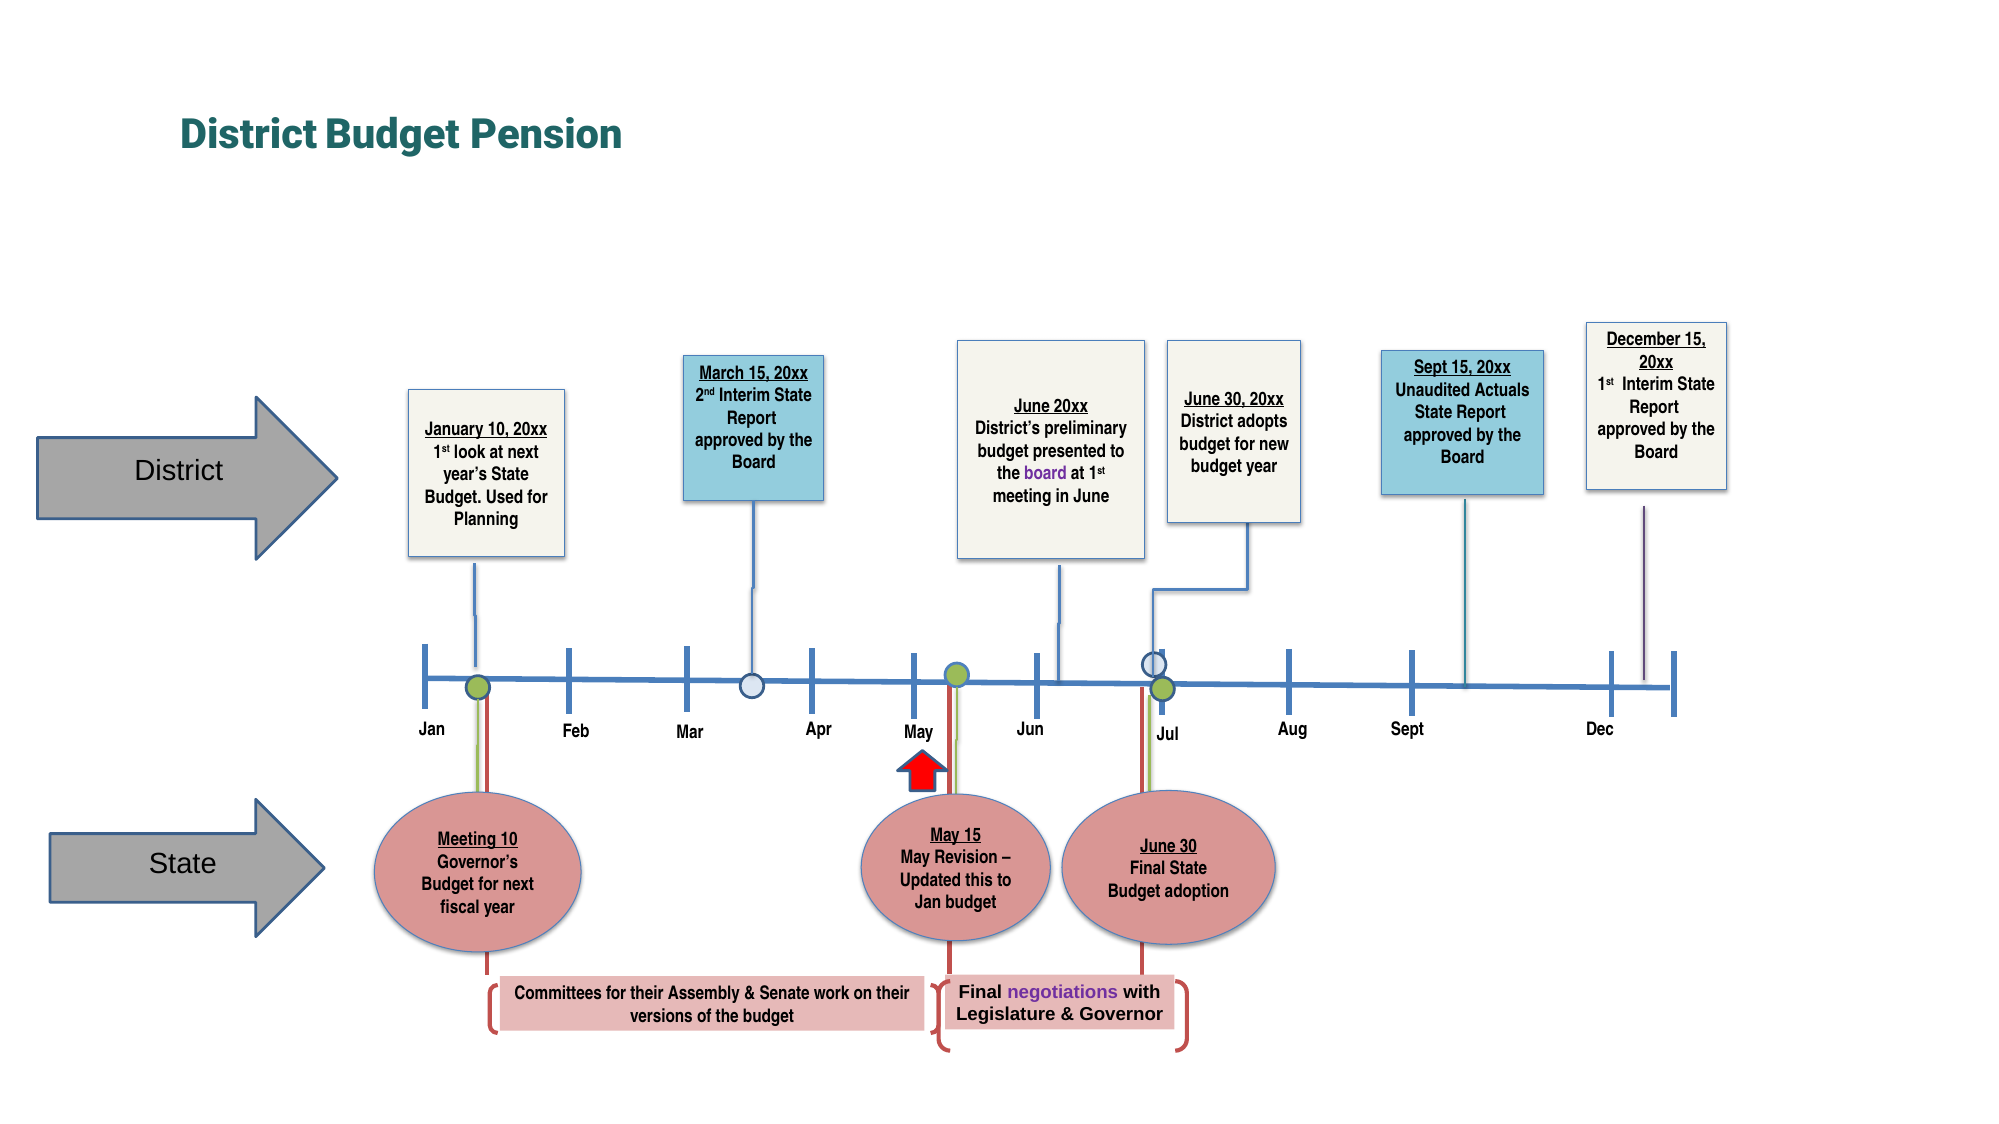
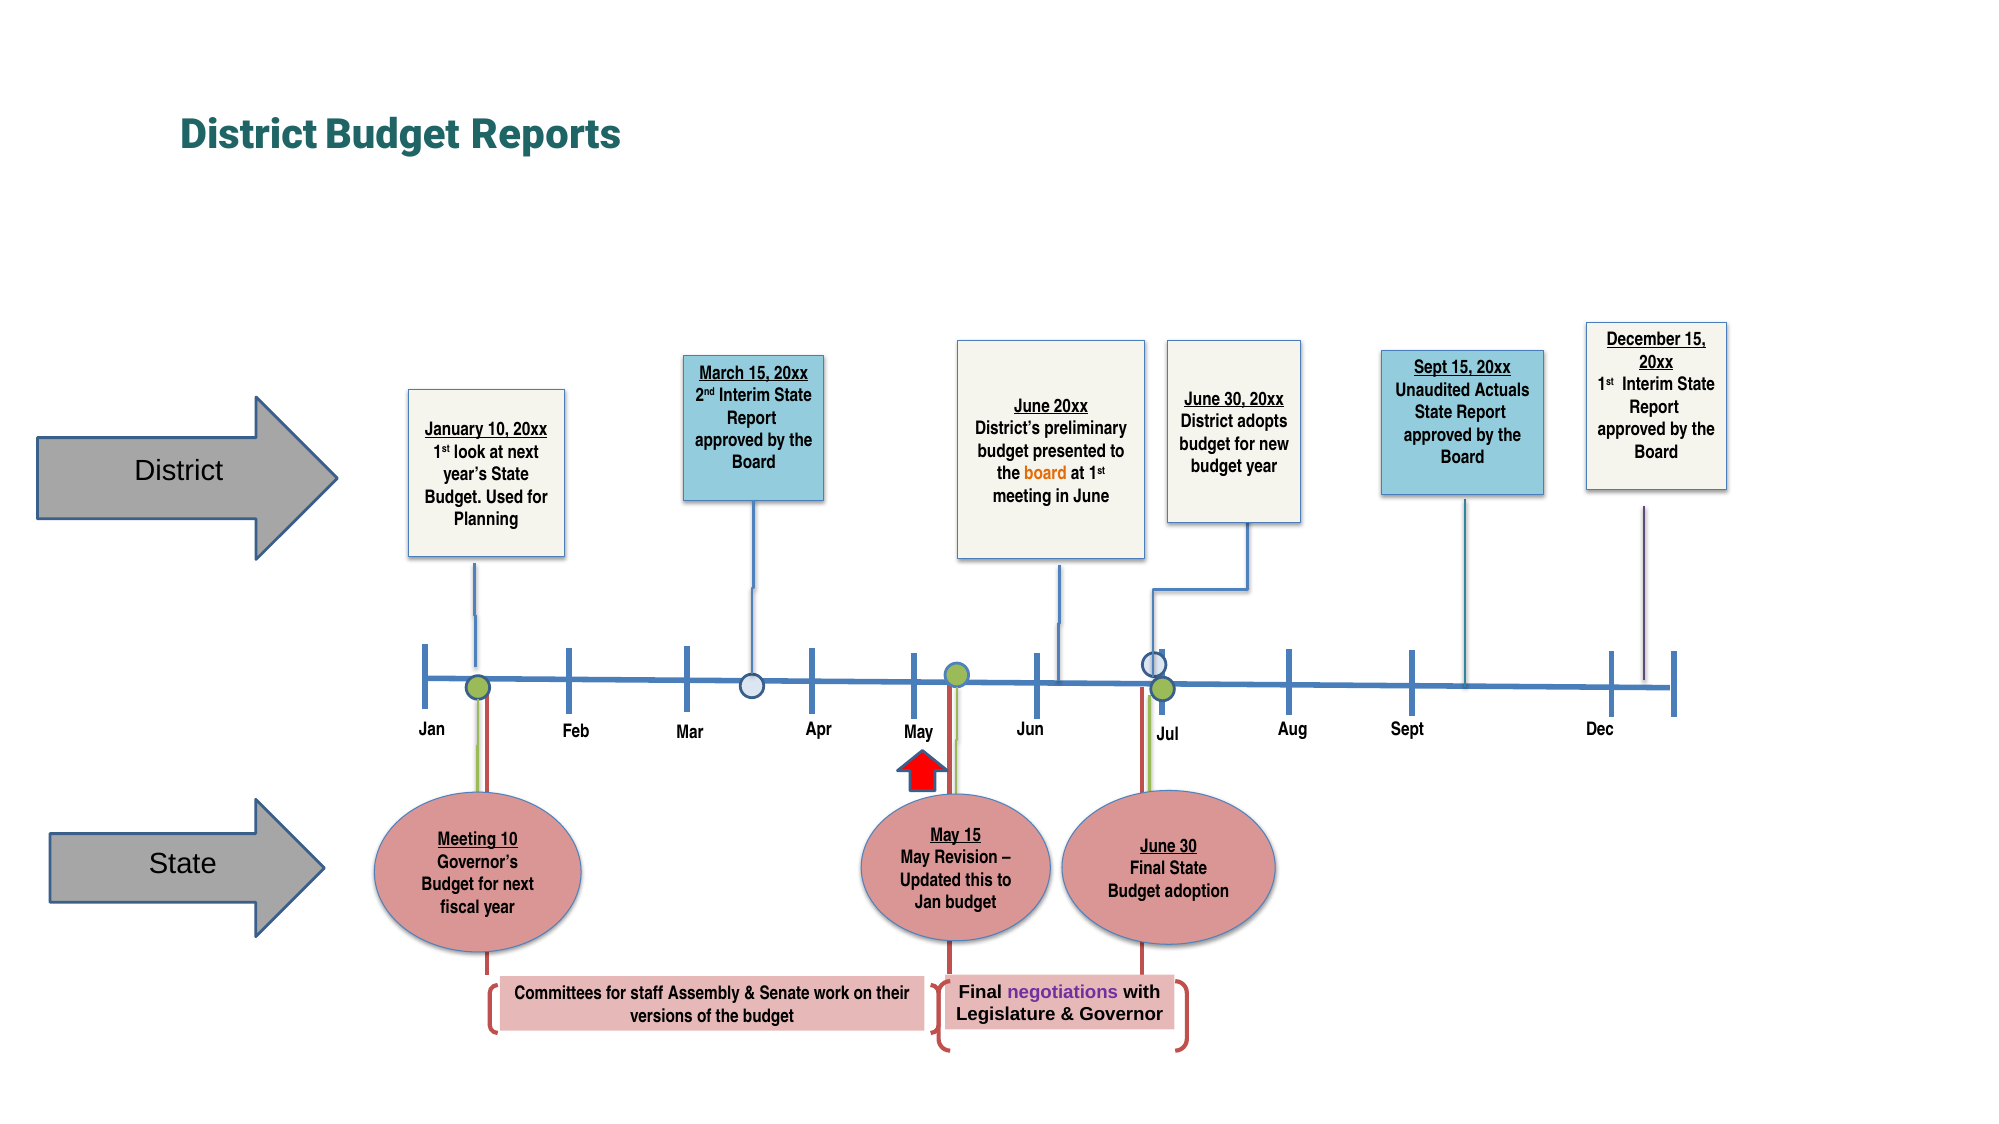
Pension: Pension -> Reports (546, 135)
board colour: purple -> orange (1045, 474)
for their: their -> staff (647, 994)
